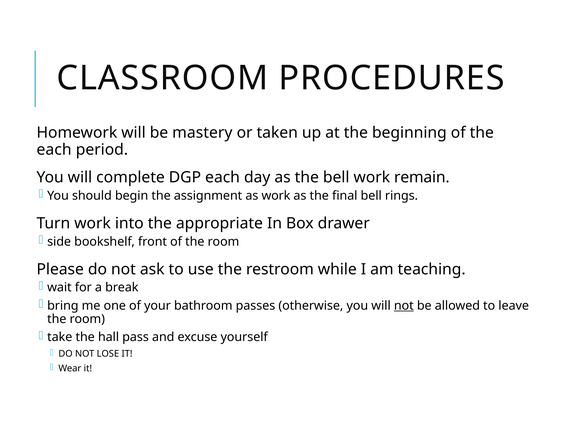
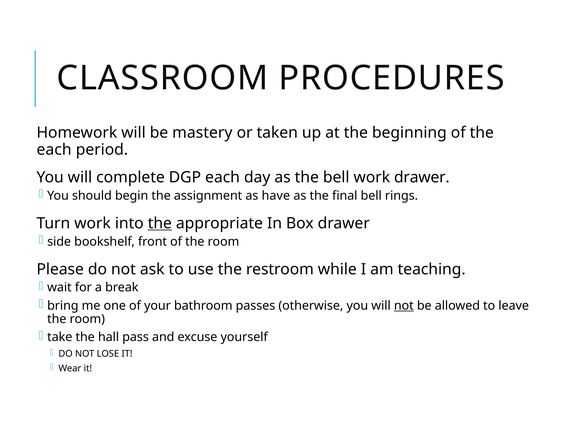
work remain: remain -> drawer (422, 178)
as work: work -> have (276, 196)
the underline: none -> present (160, 224)
